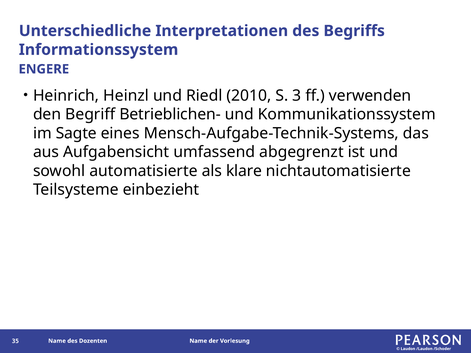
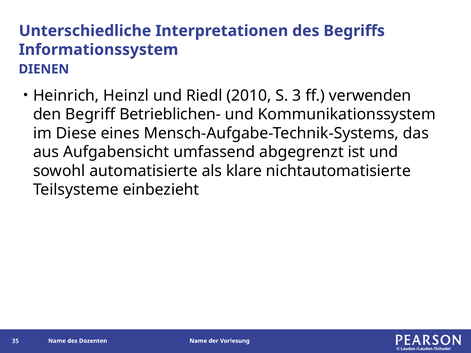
ENGERE: ENGERE -> DIENEN (44, 69)
Sagte: Sagte -> Diese (76, 133)
